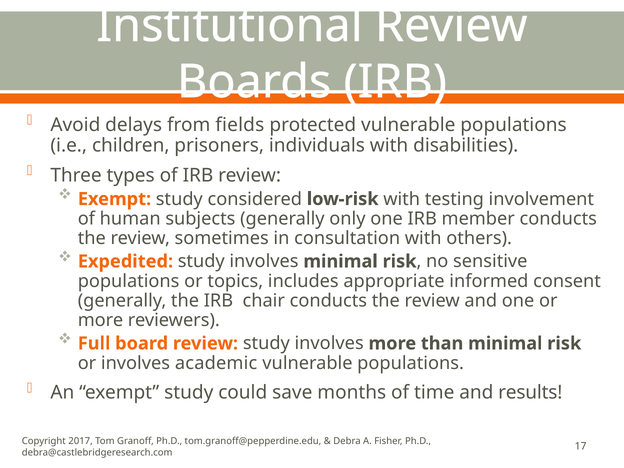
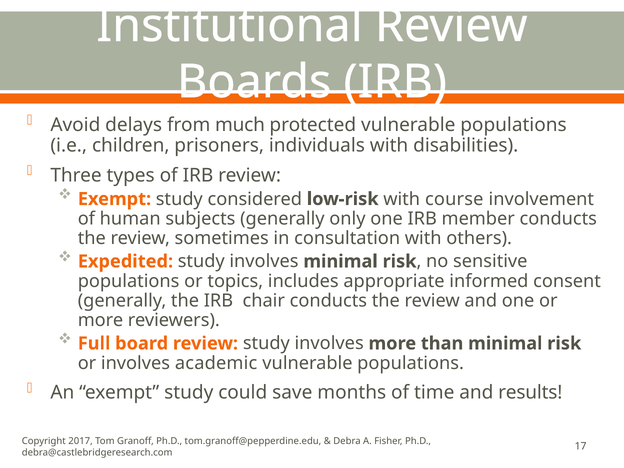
fields: fields -> much (240, 125)
testing: testing -> course (454, 199)
